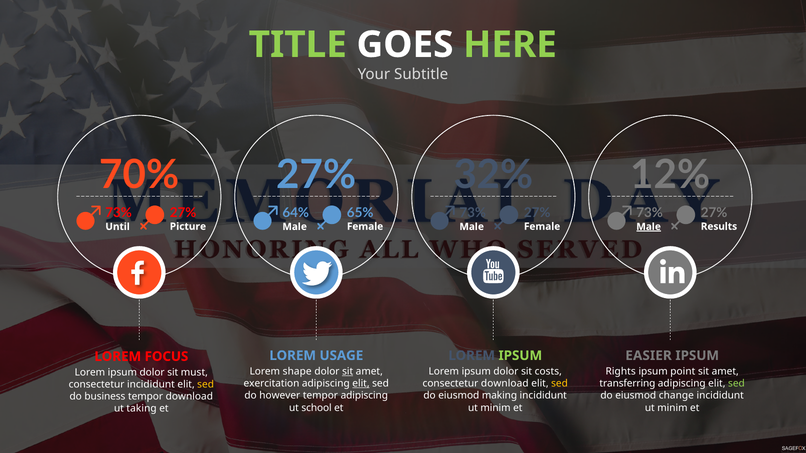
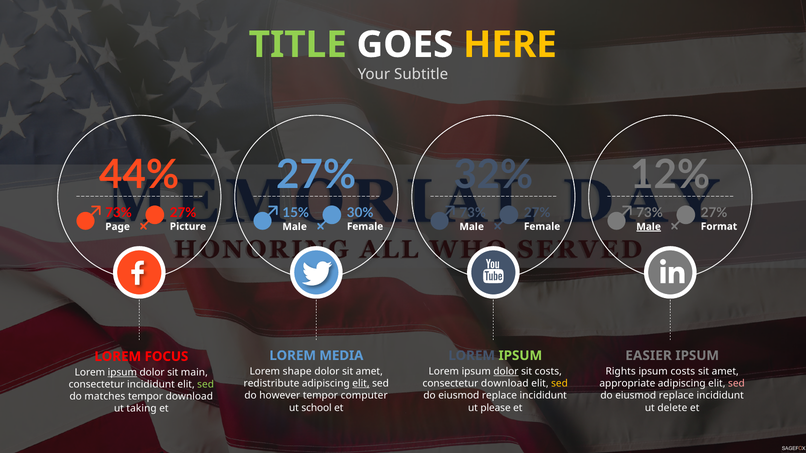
HERE colour: light green -> yellow (510, 45)
70%: 70% -> 44% (139, 175)
65%: 65% -> 30% (360, 213)
64%: 64% -> 15% (296, 213)
Results: Results -> Format (719, 227)
Until: Until -> Page (118, 227)
USAGE: USAGE -> MEDIA (341, 356)
sit underline: present -> none (348, 372)
dolor underline: none -> present (506, 372)
ipsum point: point -> costs (683, 372)
ipsum underline: none -> present (122, 373)
must: must -> main (194, 373)
exercitation: exercitation -> redistribute (271, 384)
transferring: transferring -> appropriate (627, 384)
sed colour: light green -> pink (736, 384)
sed colour: yellow -> light green (206, 385)
tempor adipiscing: adipiscing -> computer (364, 396)
making: making -> replace (499, 396)
change: change -> replace (676, 396)
business: business -> matches (105, 397)
minim: minim -> please (496, 408)
minim: minim -> delete (672, 408)
